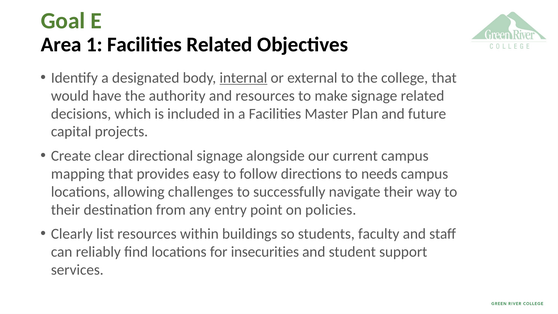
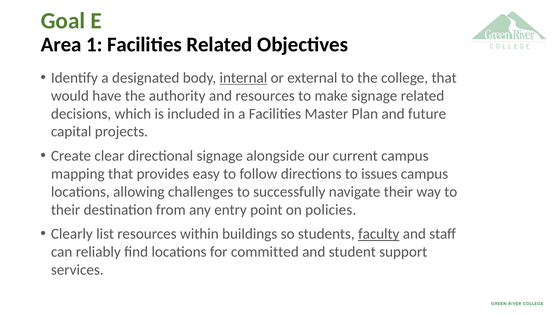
needs: needs -> issues (379, 174)
faculty underline: none -> present (379, 234)
insecurities: insecurities -> committed (265, 252)
